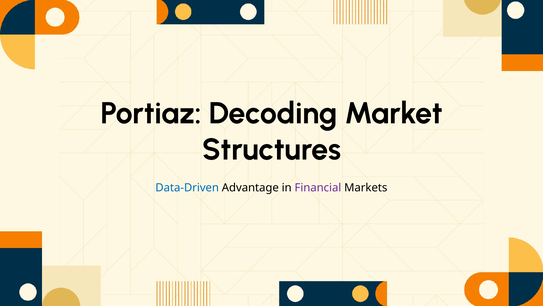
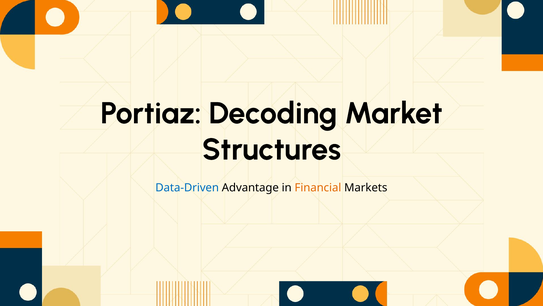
Financial colour: purple -> orange (318, 187)
